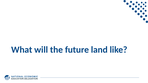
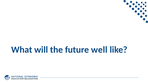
land: land -> well (99, 50)
